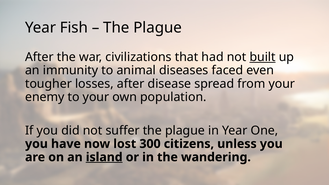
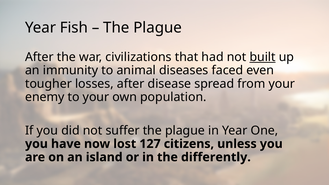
300: 300 -> 127 (150, 144)
island underline: present -> none (104, 157)
wandering: wandering -> differently (216, 157)
